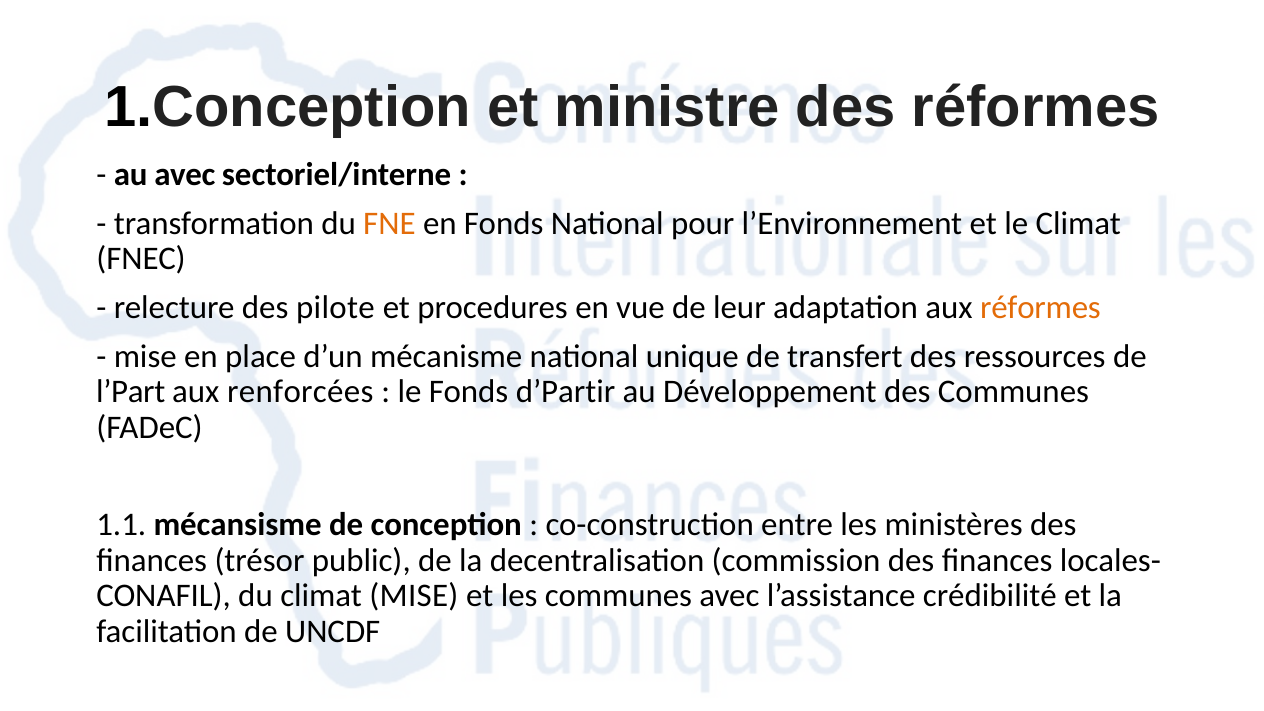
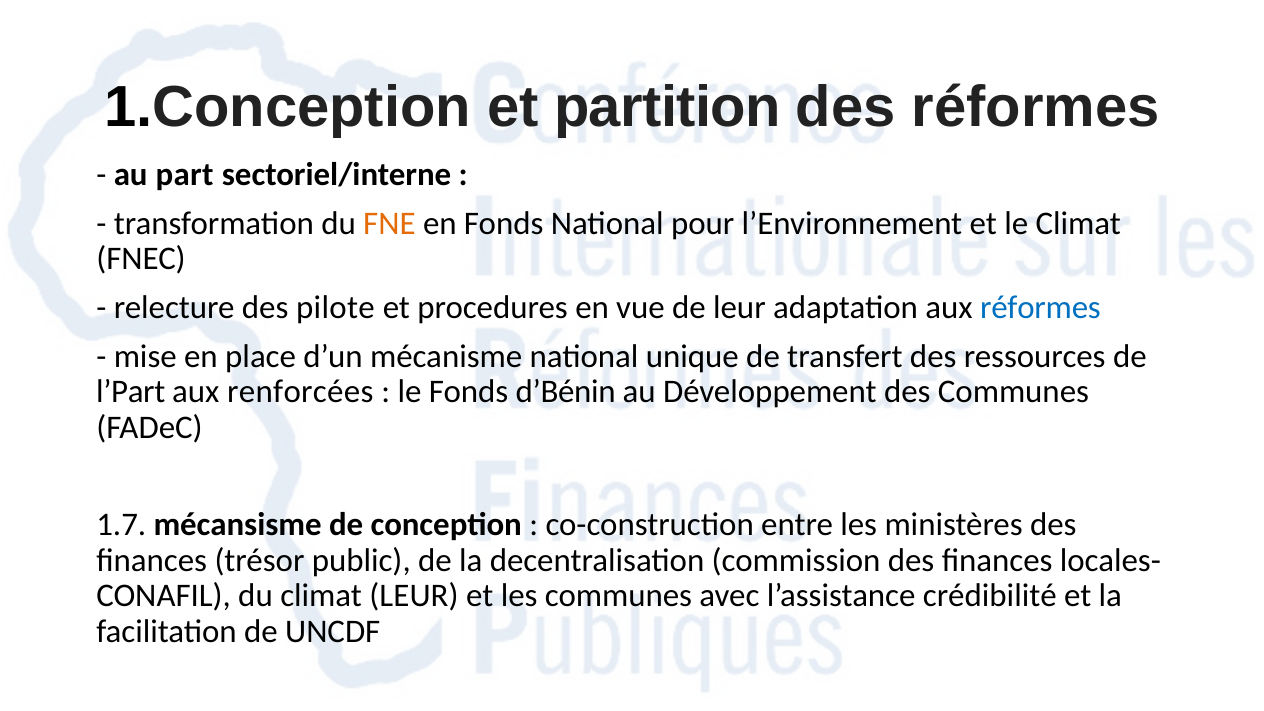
ministre: ministre -> partition (667, 107)
au avec: avec -> part (185, 175)
réformes colour: orange -> blue (1040, 308)
d’Partir: d’Partir -> d’Bénin (566, 392)
1.1: 1.1 -> 1.7 (121, 525)
climat MISE: MISE -> LEUR (414, 596)
